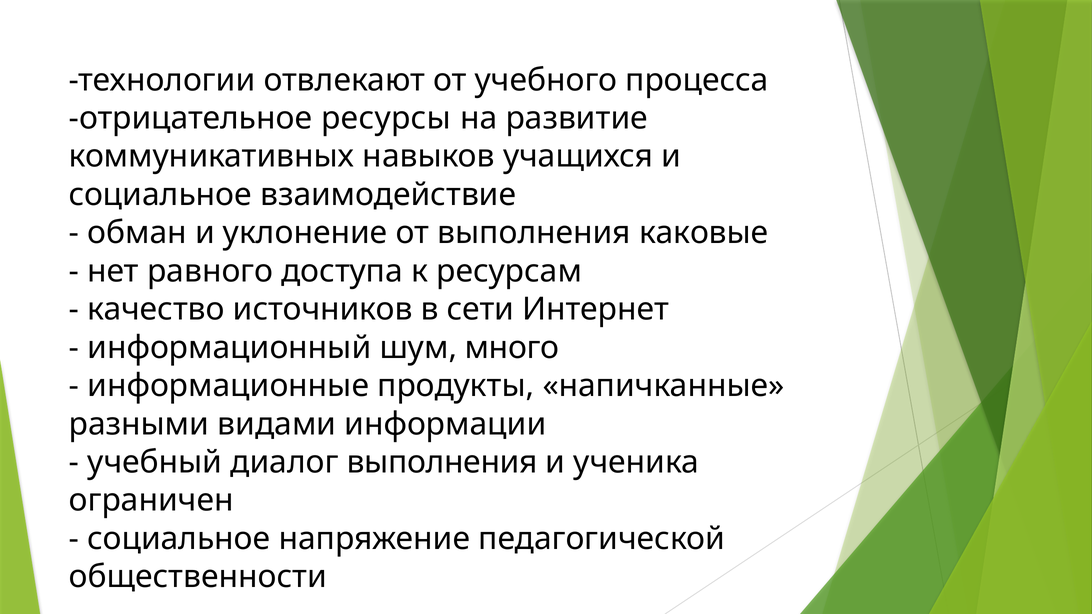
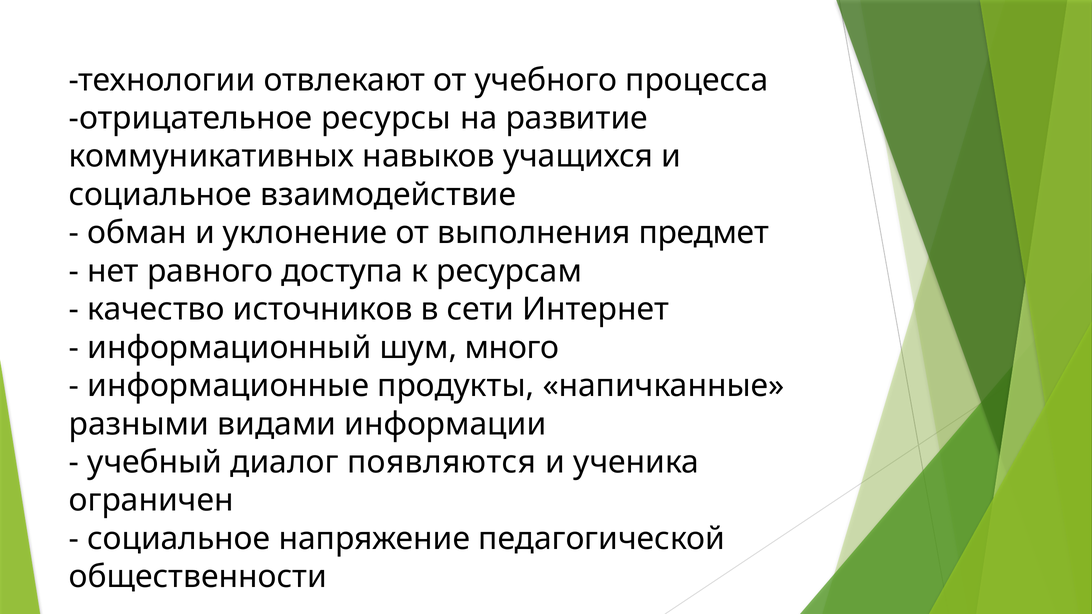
каковые: каковые -> предмет (704, 233)
диалог выполнения: выполнения -> появляются (442, 462)
